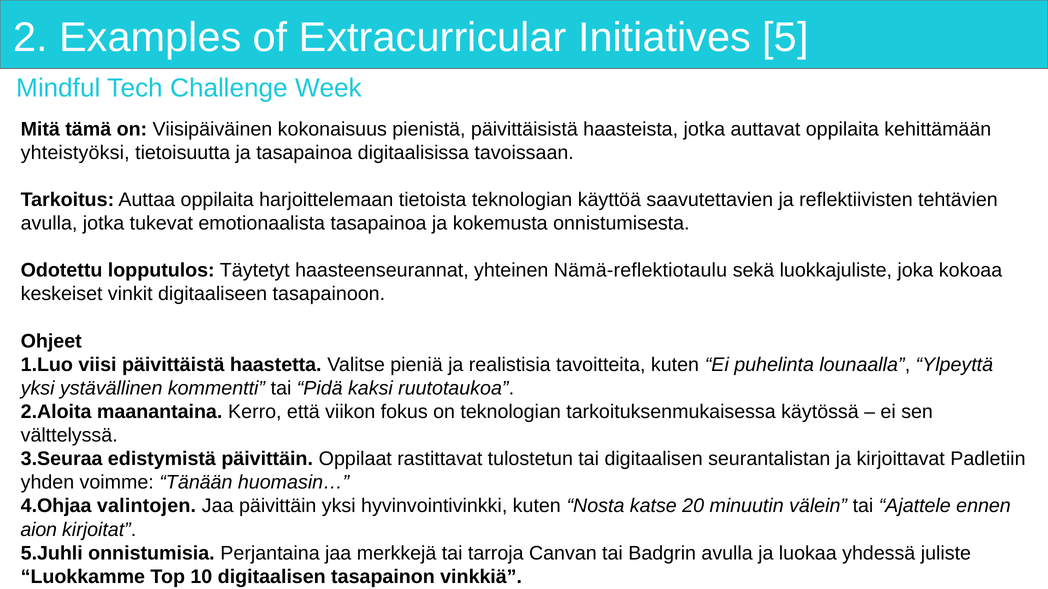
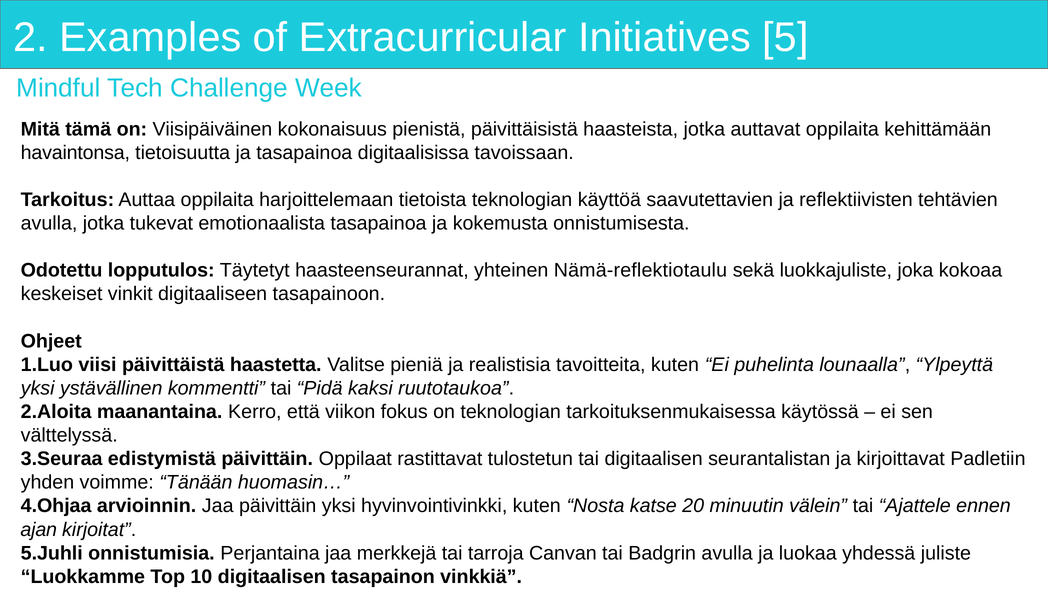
yhteistyöksi: yhteistyöksi -> havaintonsa (75, 153)
valintojen: valintojen -> arvioinnin (147, 506)
aion: aion -> ajan (39, 530)
